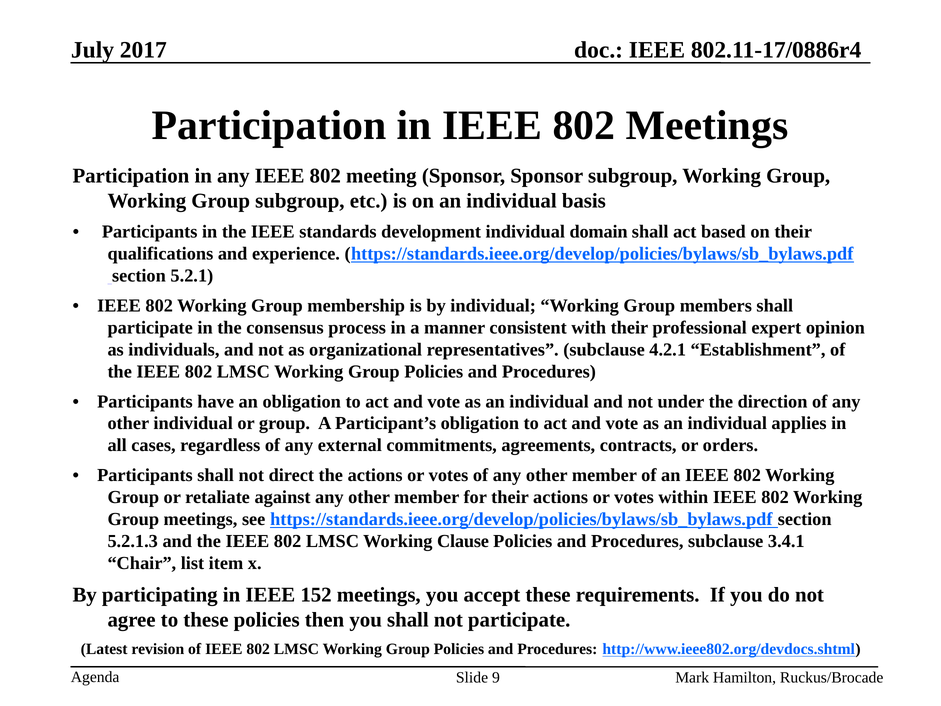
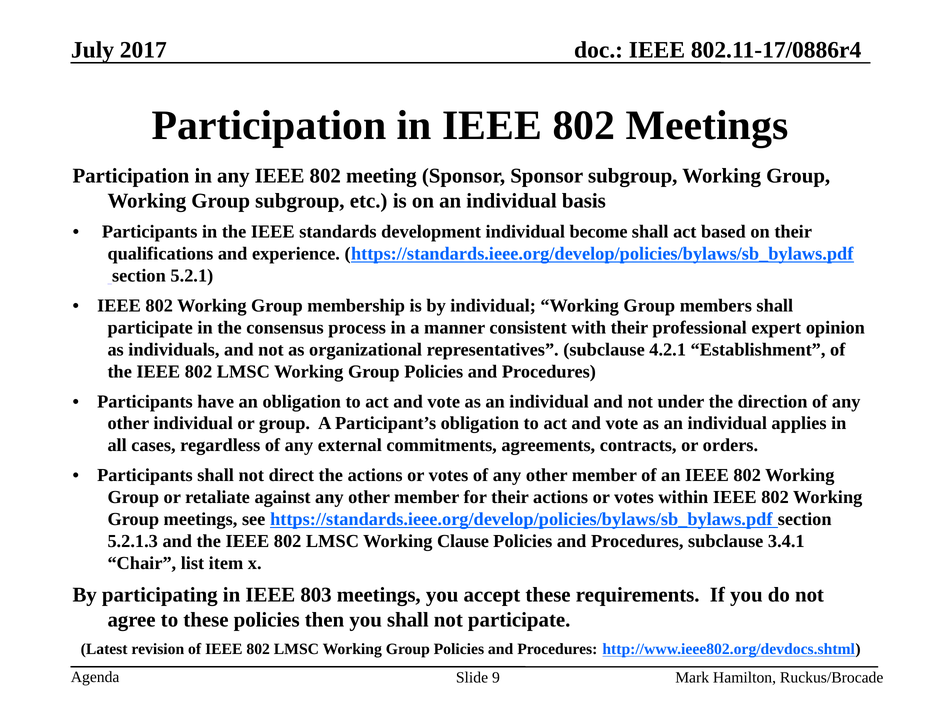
domain: domain -> become (599, 232)
152: 152 -> 803 (316, 595)
